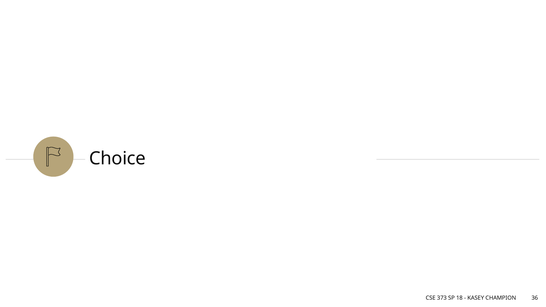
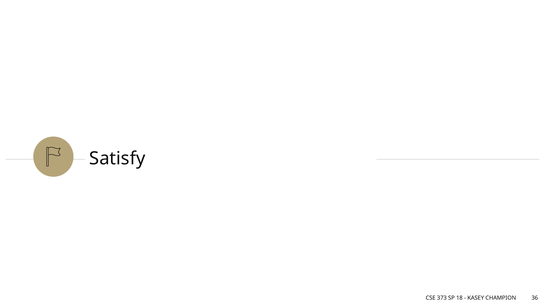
Choice: Choice -> Satisfy (117, 159)
